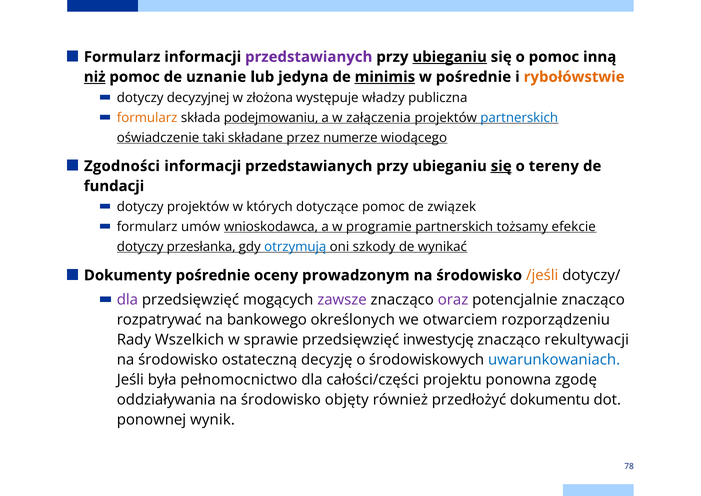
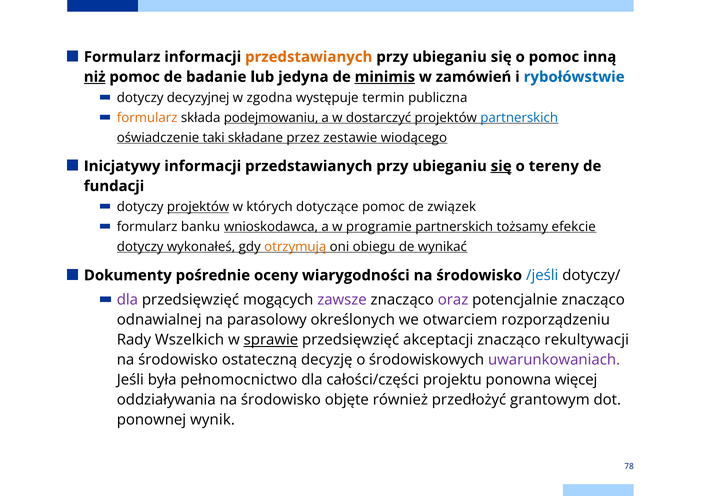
przedstawianych colour: purple -> orange (309, 57)
ubieganiu underline: present -> none (450, 57)
uznanie: uznanie -> badanie (216, 77)
w pośrednie: pośrednie -> zamówień (474, 77)
rybołówstwie colour: orange -> blue (574, 77)
złożona: złożona -> zgodna (269, 98)
władzy: władzy -> termin (383, 98)
załączenia: załączenia -> dostarczyć (379, 118)
numerze: numerze -> zestawie (350, 138)
Zgodności: Zgodności -> Inicjatywy (122, 166)
projektów underline: none -> present (198, 207)
umów: umów -> banku (201, 227)
przesłanka: przesłanka -> wykonałeś (201, 247)
otrzymują colour: blue -> orange (295, 247)
szkody: szkody -> obiegu (374, 247)
prowadzonym: prowadzonym -> wiarygodności (356, 275)
/jeśli colour: orange -> blue (542, 275)
rozpatrywać: rozpatrywać -> odnawialnej (159, 320)
bankowego: bankowego -> parasolowy (267, 320)
sprawie underline: none -> present (271, 340)
inwestycję: inwestycję -> akceptacji (438, 340)
uwarunkowaniach colour: blue -> purple (554, 360)
zgodę: zgodę -> więcej (576, 380)
objęty: objęty -> objęte (347, 400)
dokumentu: dokumentu -> grantowym (550, 400)
